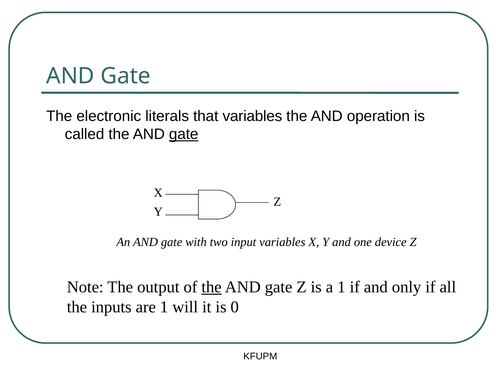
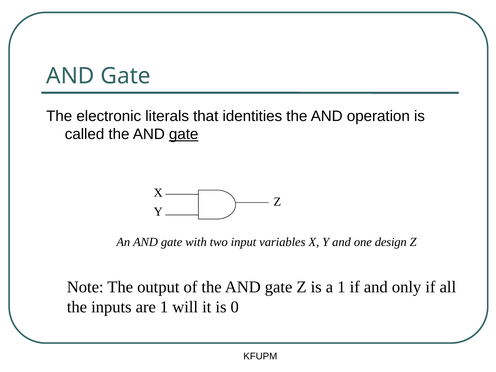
that variables: variables -> identities (252, 116)
device: device -> design (391, 242)
the underline: present -> none (212, 287)
